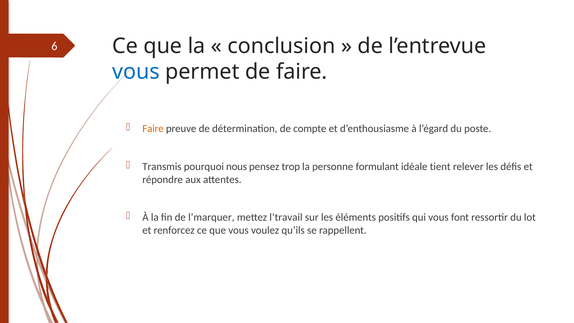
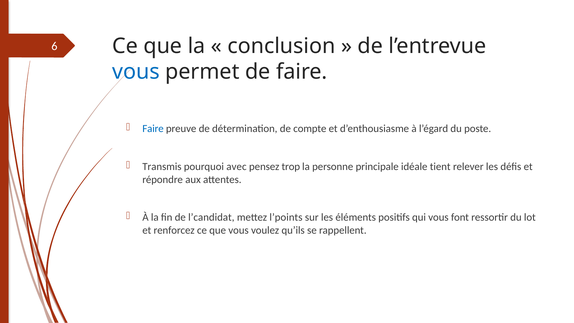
Faire colour: orange -> blue (153, 129)
nous: nous -> avec (236, 167)
formulant: formulant -> principale (377, 167)
l’marquer: l’marquer -> l’candidat (211, 217)
l’travail: l’travail -> l’points (286, 217)
